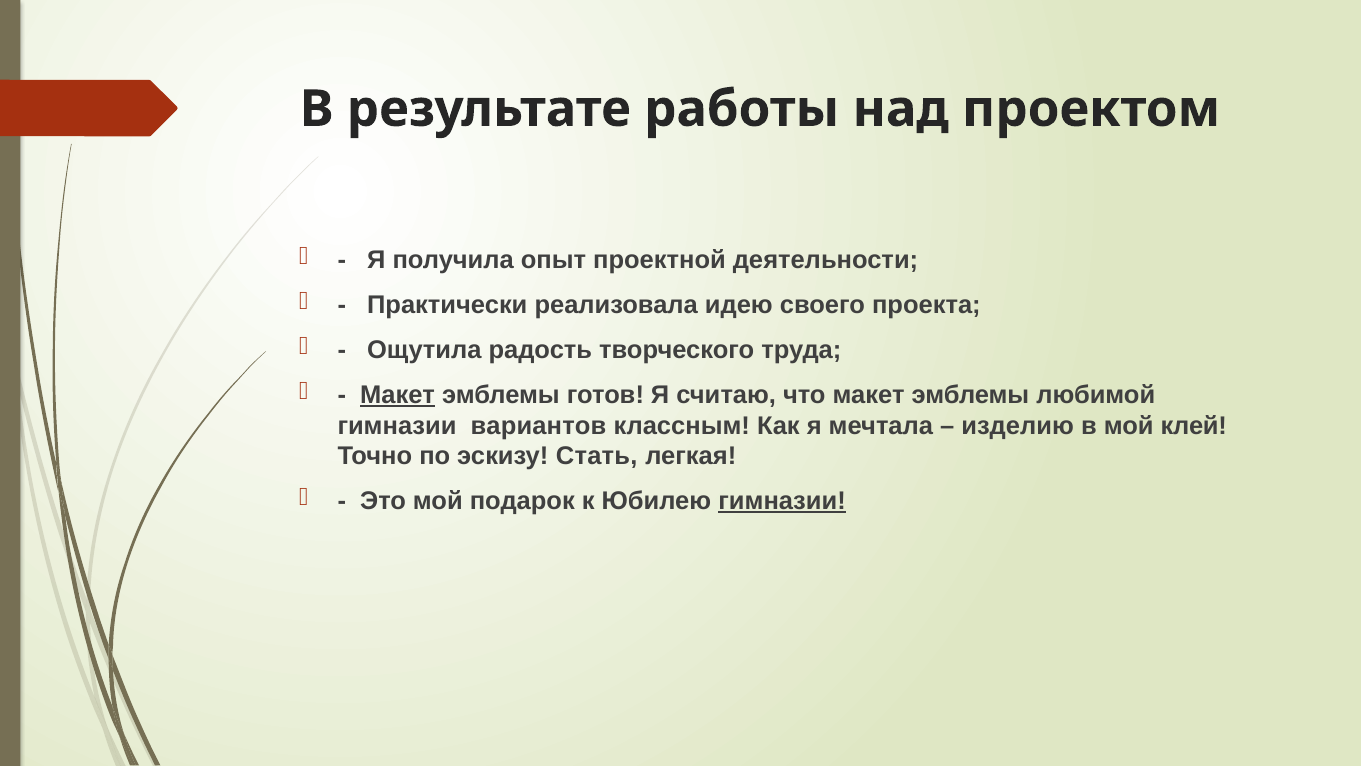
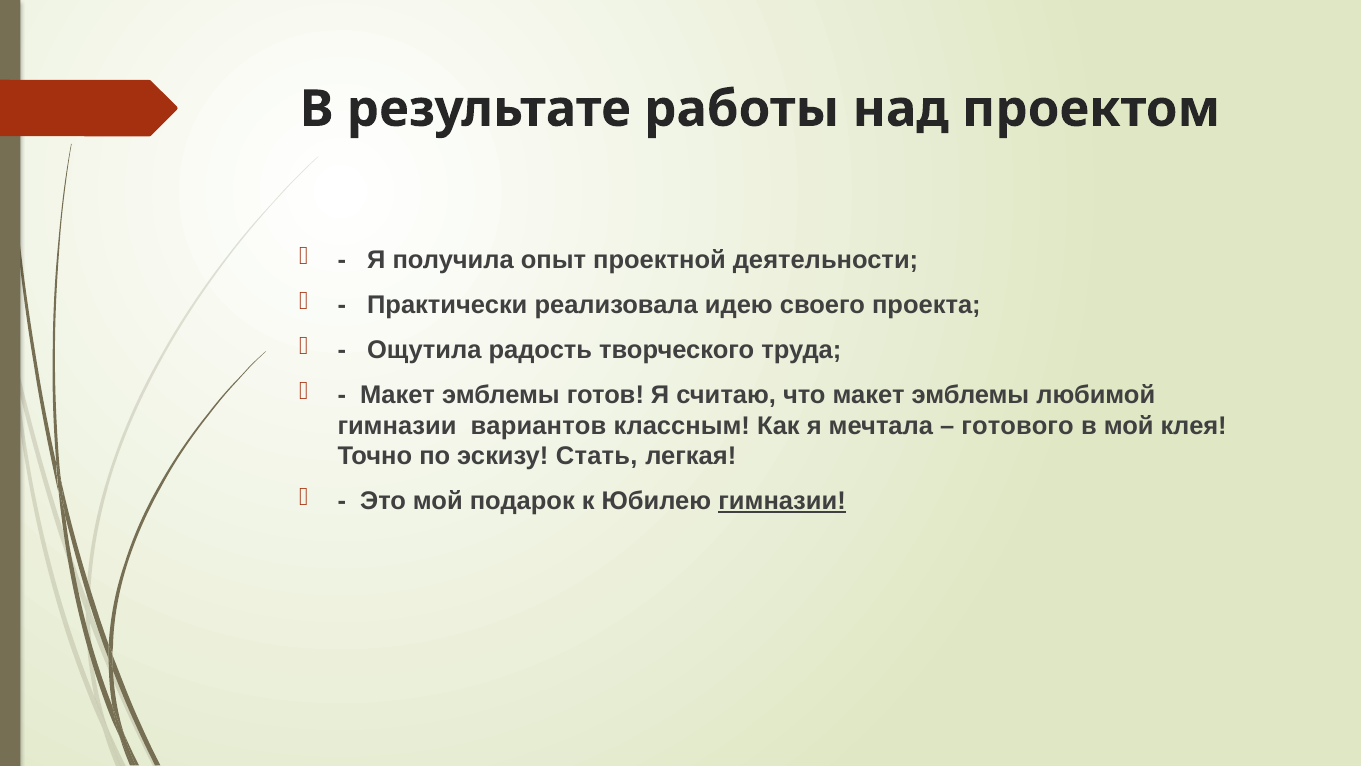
Макет underline: present -> none (398, 395)
изделию: изделию -> готового (1018, 425)
клей: клей -> клея (1194, 425)
